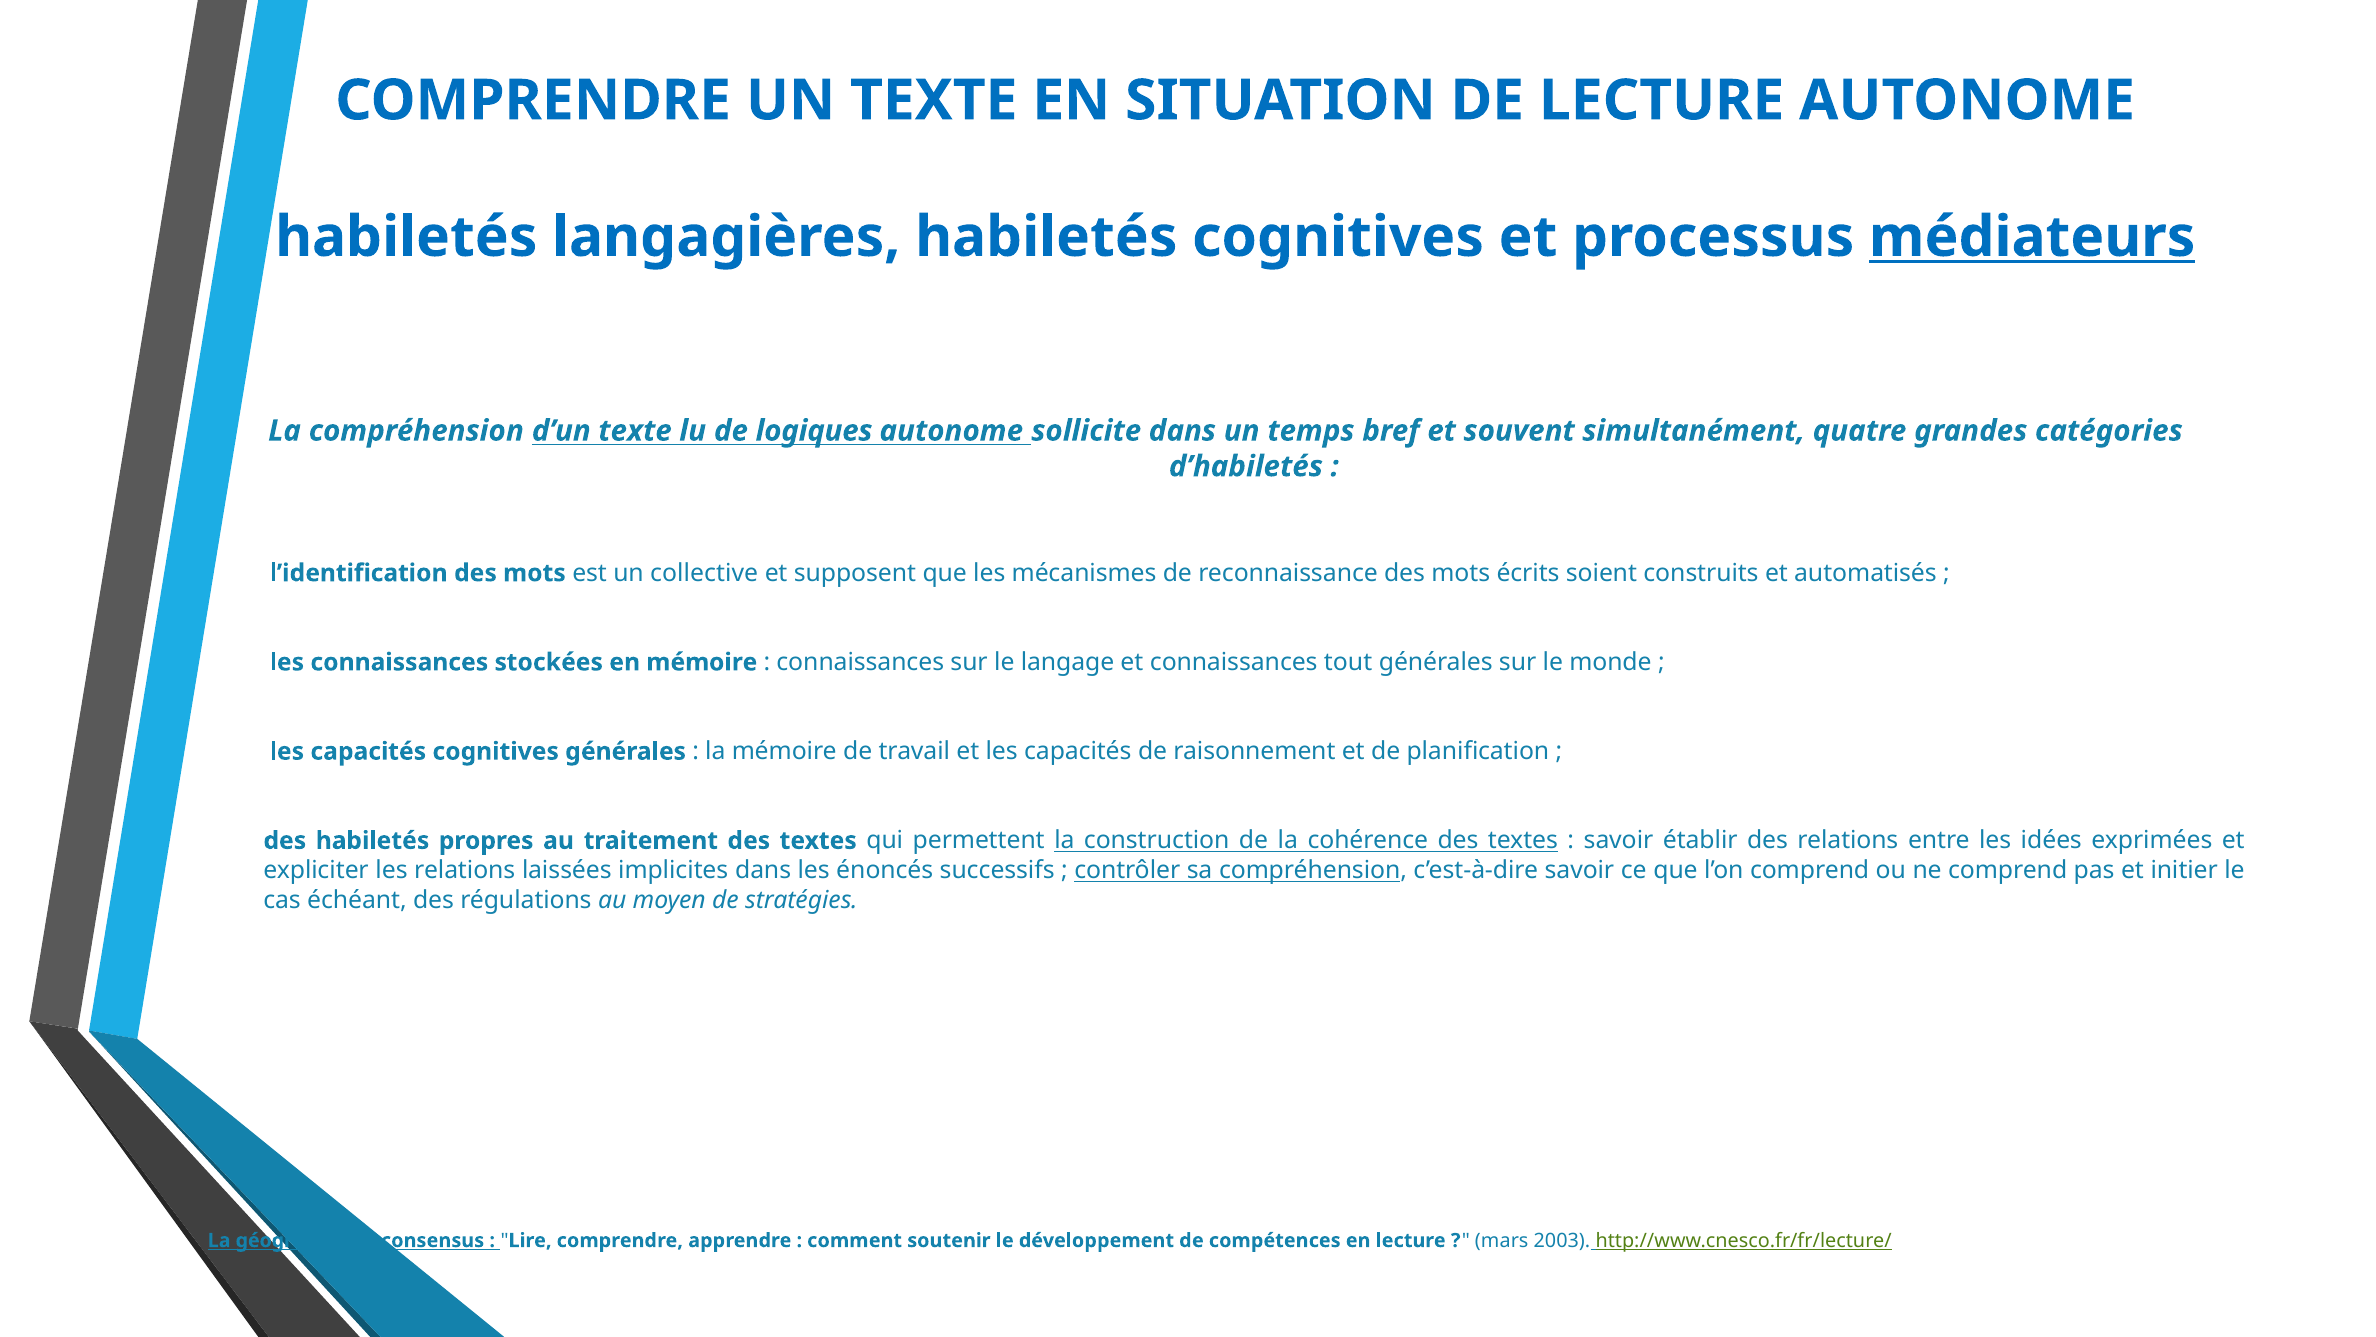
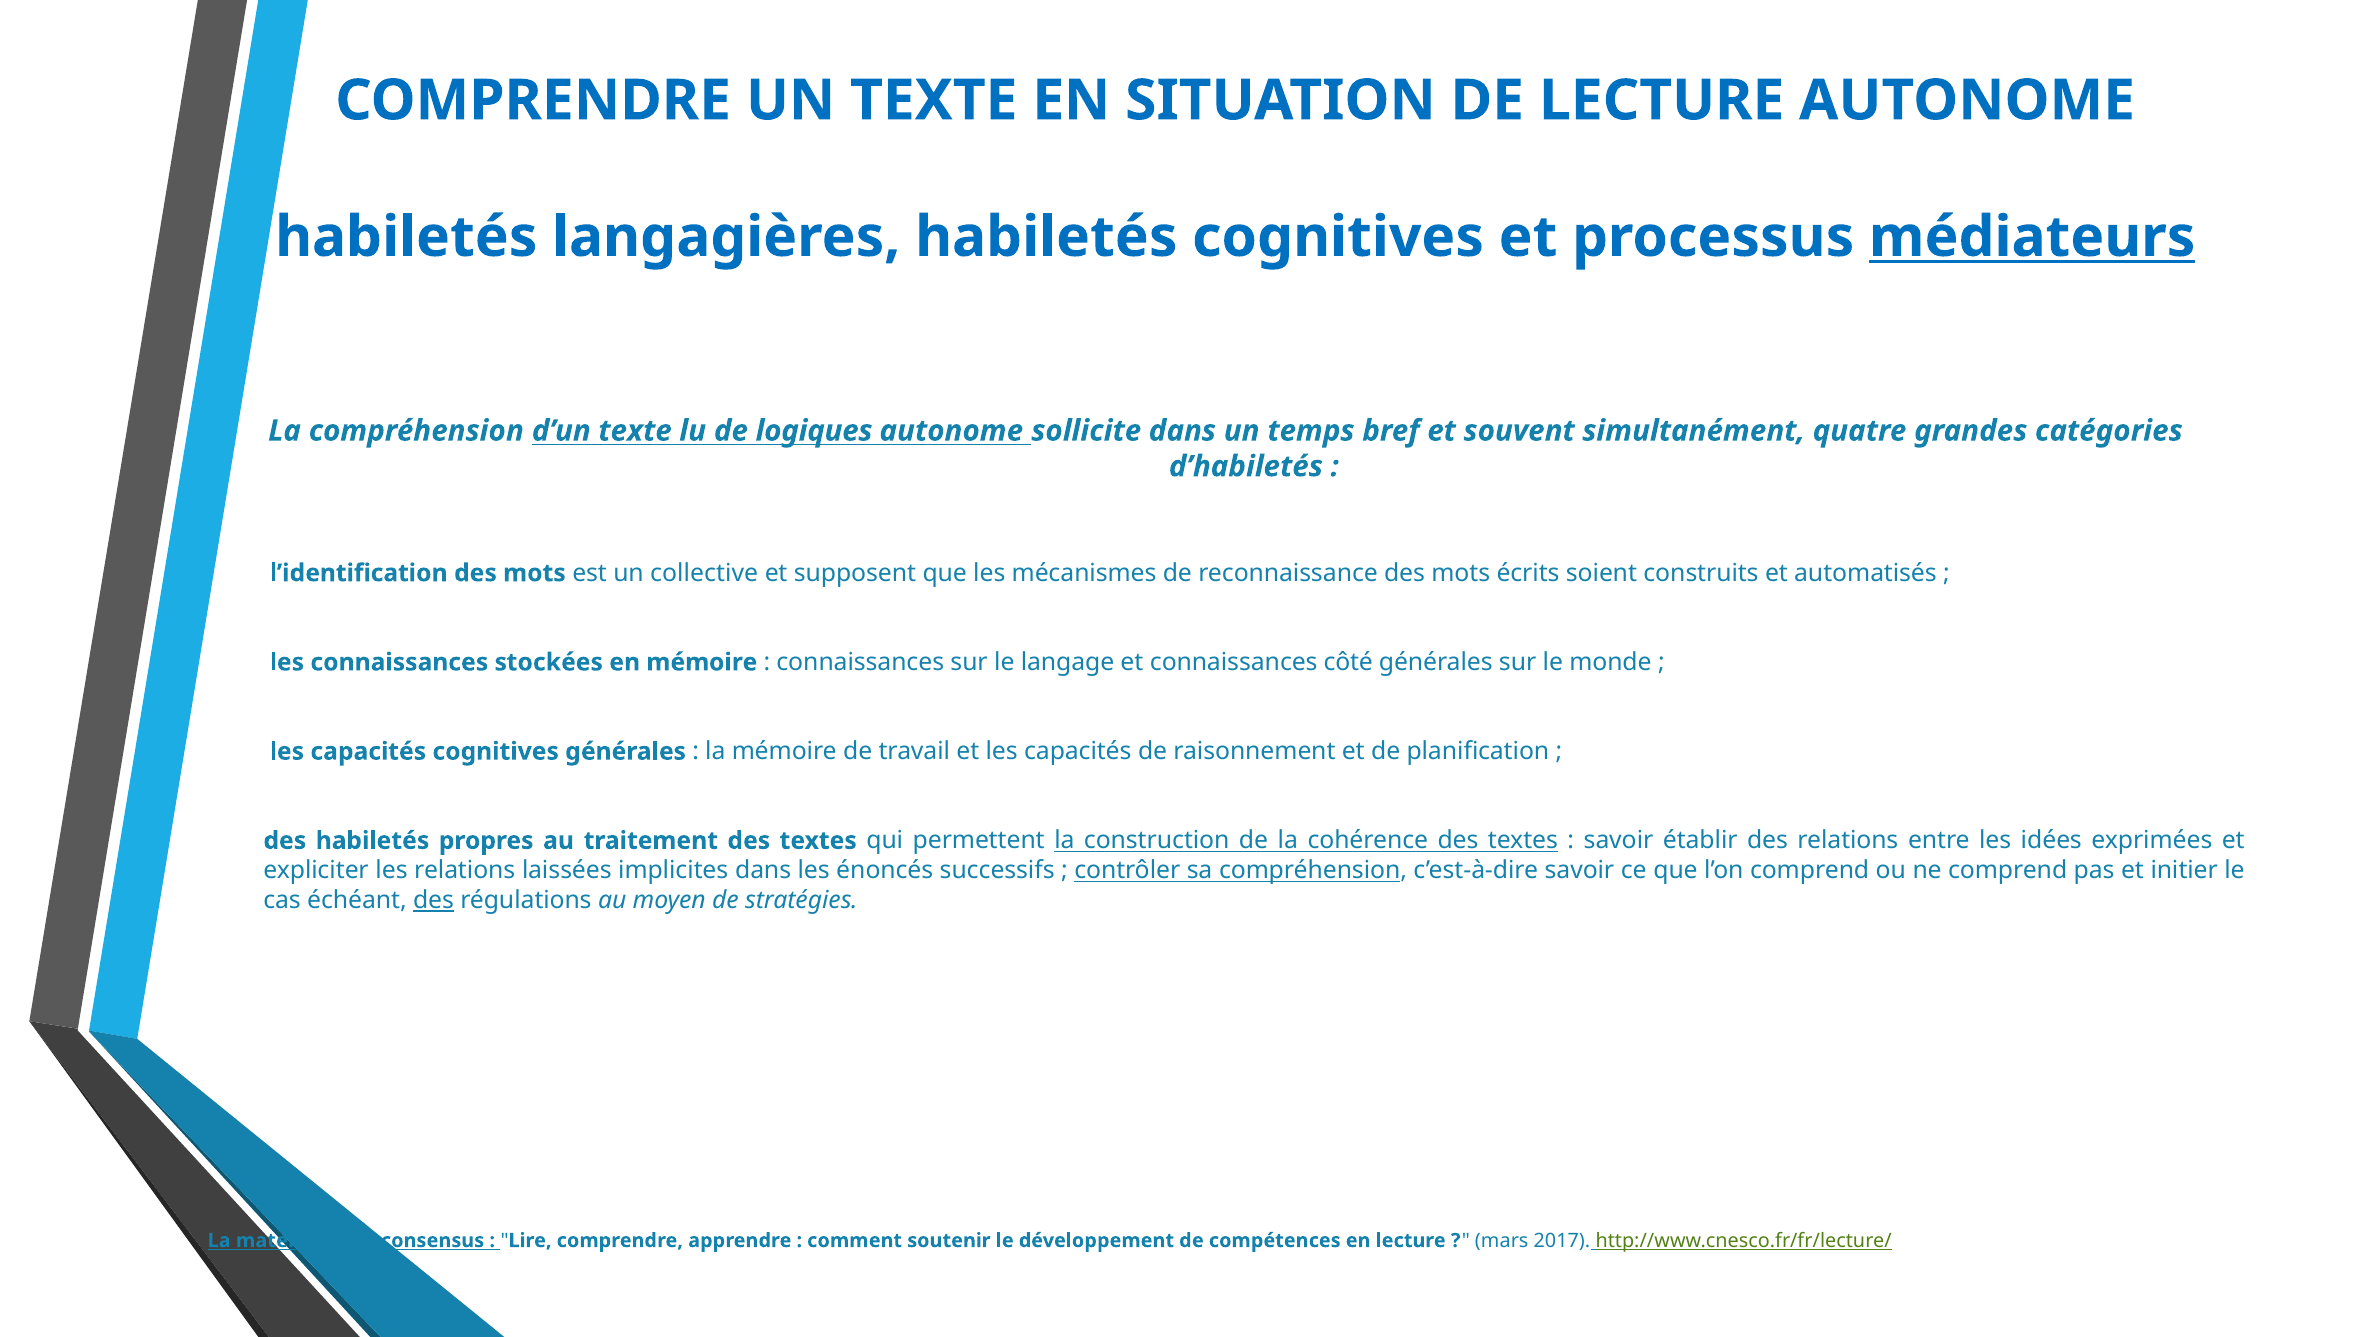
tout: tout -> côté (1348, 662)
des underline: none -> present (434, 900)
géographie: géographie -> maternelle (291, 1240)
2003: 2003 -> 2017 (1562, 1240)
